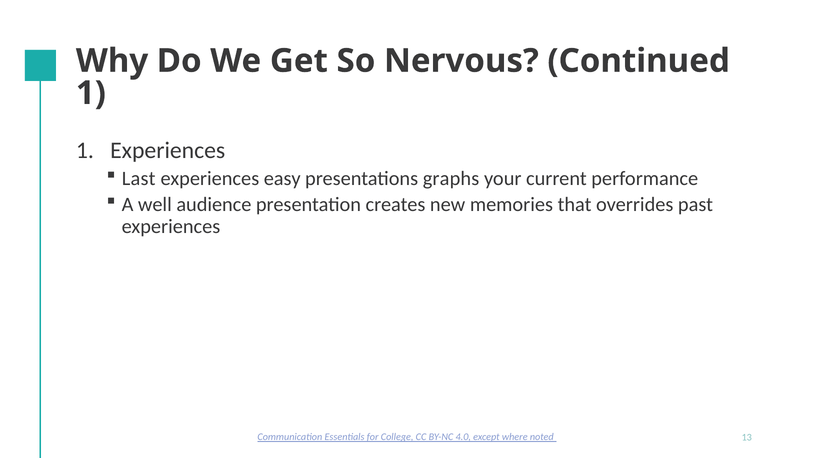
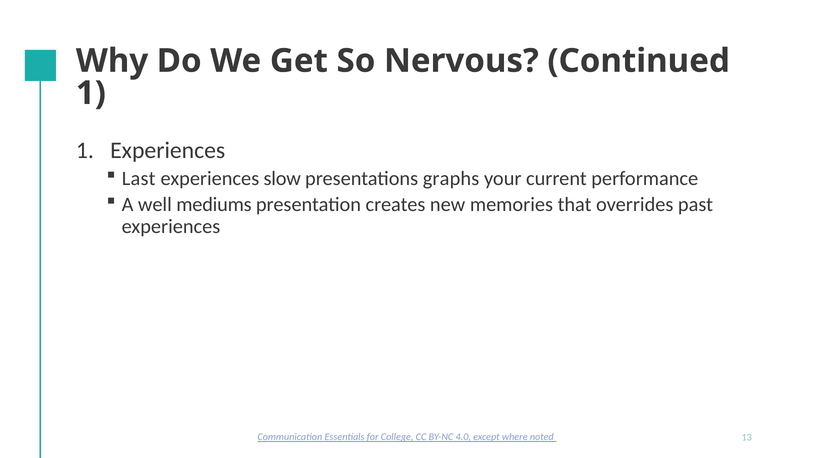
easy: easy -> slow (282, 178)
audience: audience -> mediums (214, 205)
